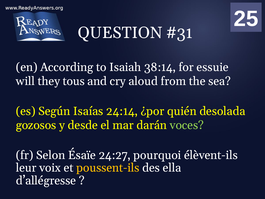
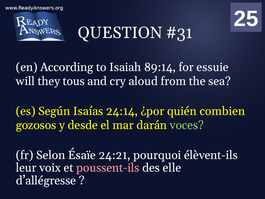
38:14: 38:14 -> 89:14 (160, 67)
desolada: desolada -> combien (222, 111)
24:27: 24:27 -> 24:21 (115, 155)
poussent-ils colour: yellow -> pink (108, 168)
ella: ella -> elle (172, 168)
